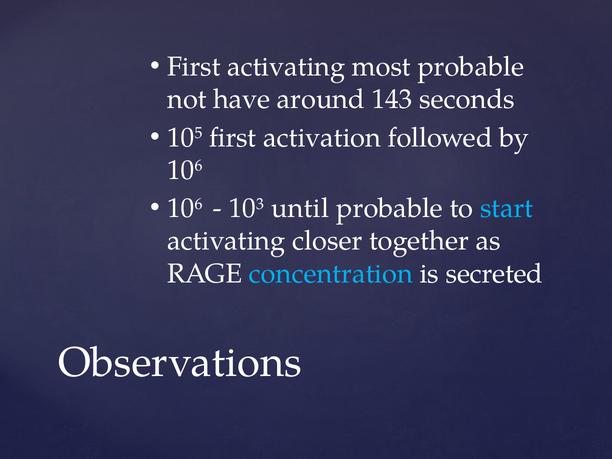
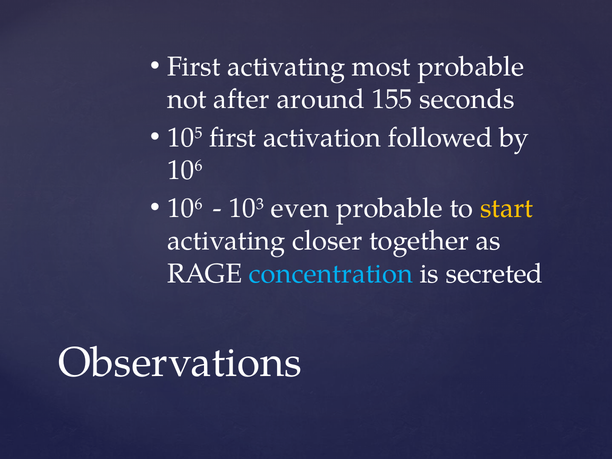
have: have -> after (241, 99)
143: 143 -> 155 (392, 99)
until: until -> even (300, 208)
start colour: light blue -> yellow (507, 208)
